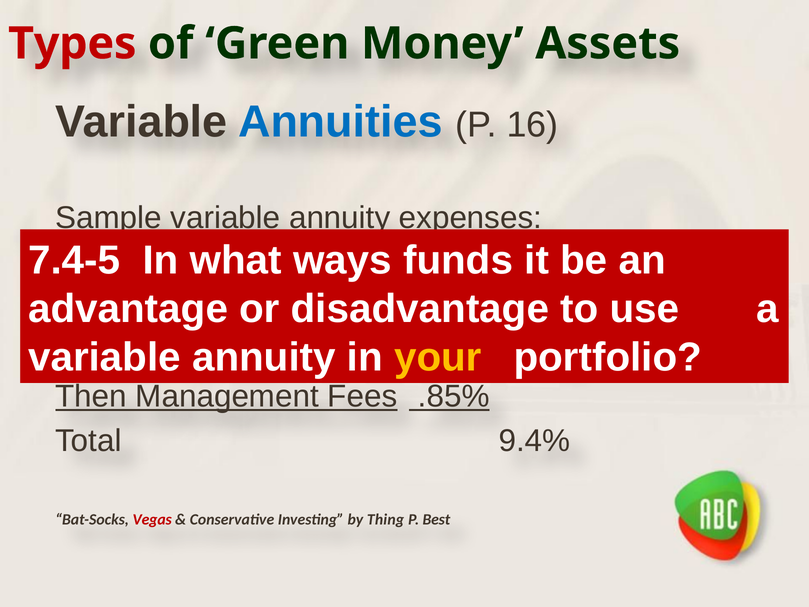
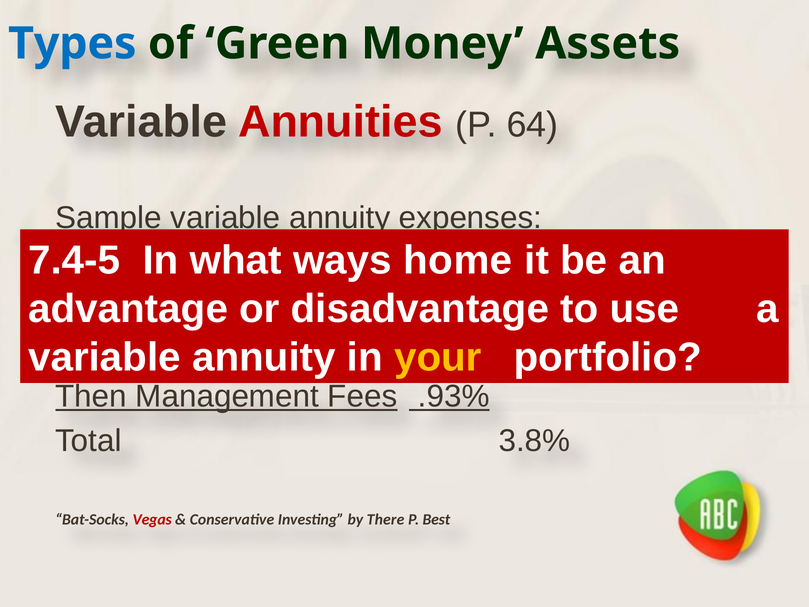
Types colour: red -> blue (72, 44)
Annuities colour: blue -> red (340, 122)
16: 16 -> 64 (532, 125)
funds: funds -> home (458, 260)
.85%: .85% -> .93% (454, 396)
9.4%: 9.4% -> 3.8% (535, 441)
Thing: Thing -> There (386, 519)
